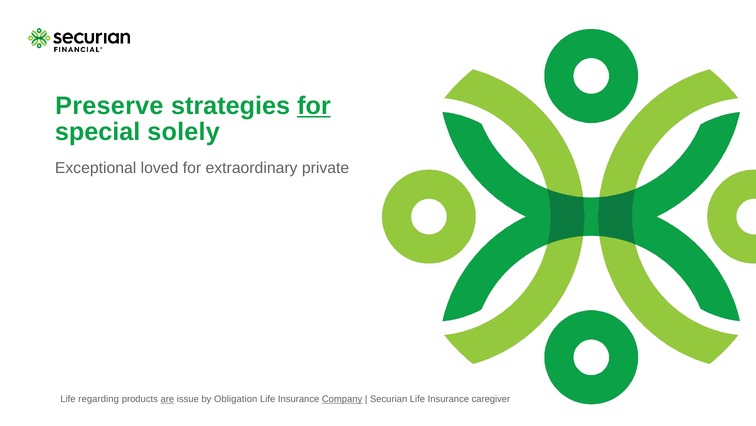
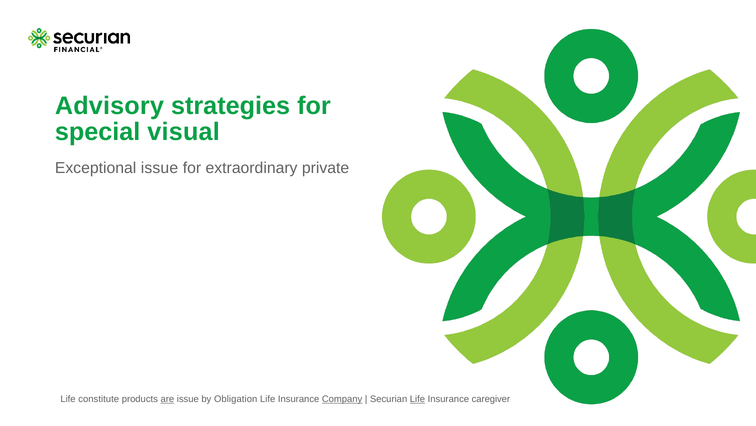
Preserve: Preserve -> Advisory (109, 106)
for underline: present -> none (314, 106)
solely: solely -> visual (184, 132)
Exceptional loved: loved -> issue (159, 168)
regarding: regarding -> constitute (99, 399)
Life underline: none -> present (417, 399)
